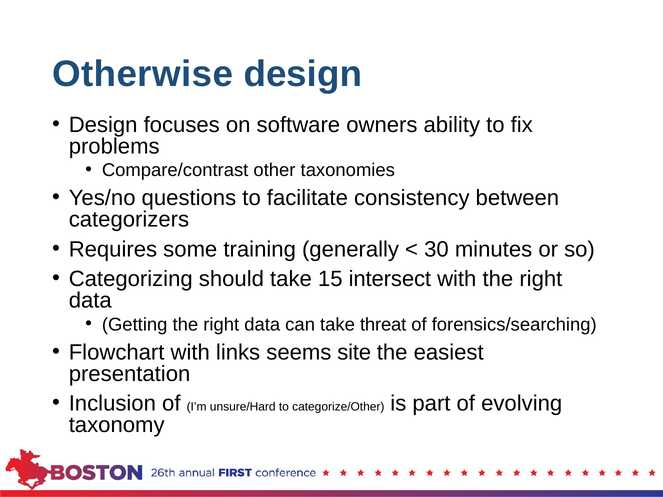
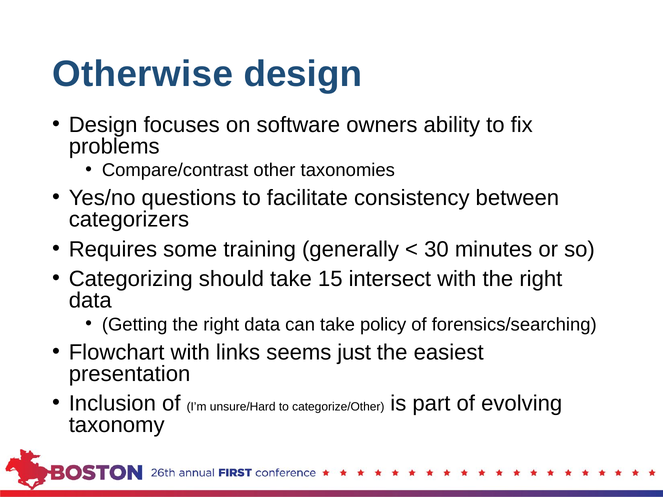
threat: threat -> policy (383, 325)
site: site -> just (354, 352)
